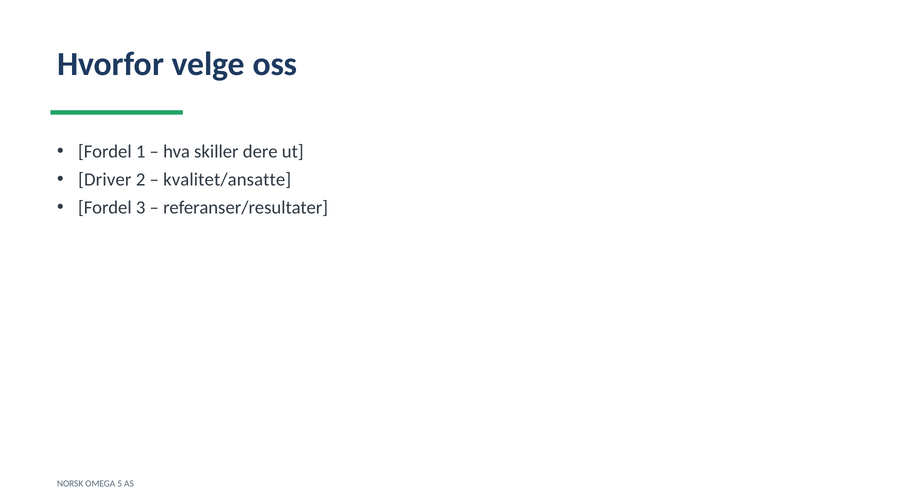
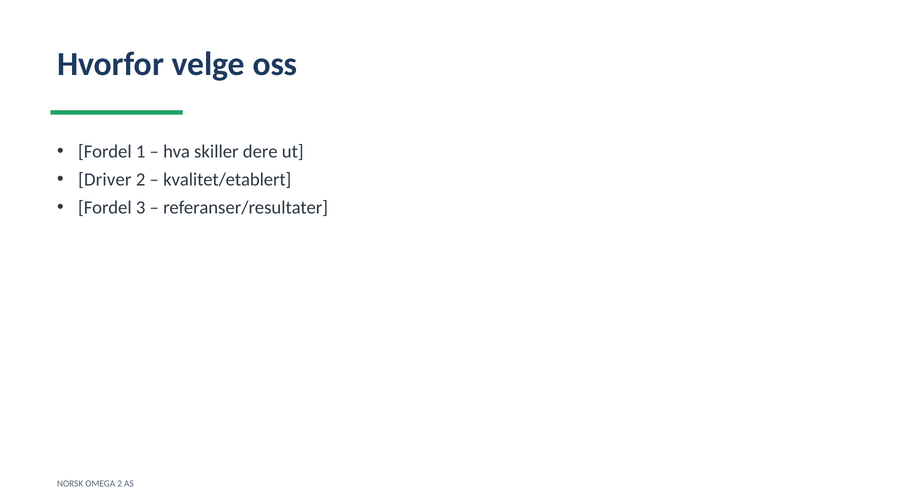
kvalitet/ansatte: kvalitet/ansatte -> kvalitet/etablert (227, 180)
OMEGA 5: 5 -> 2 (120, 484)
